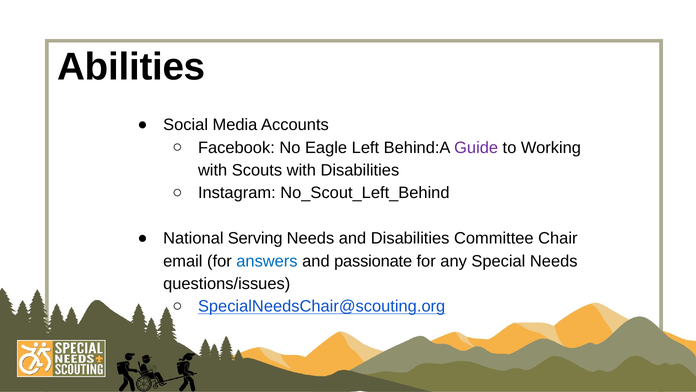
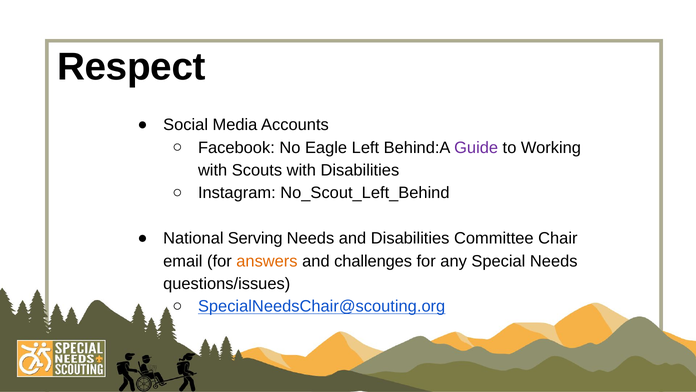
Abilities: Abilities -> Respect (131, 67)
answers colour: blue -> orange (267, 261)
passionate: passionate -> challenges (373, 261)
